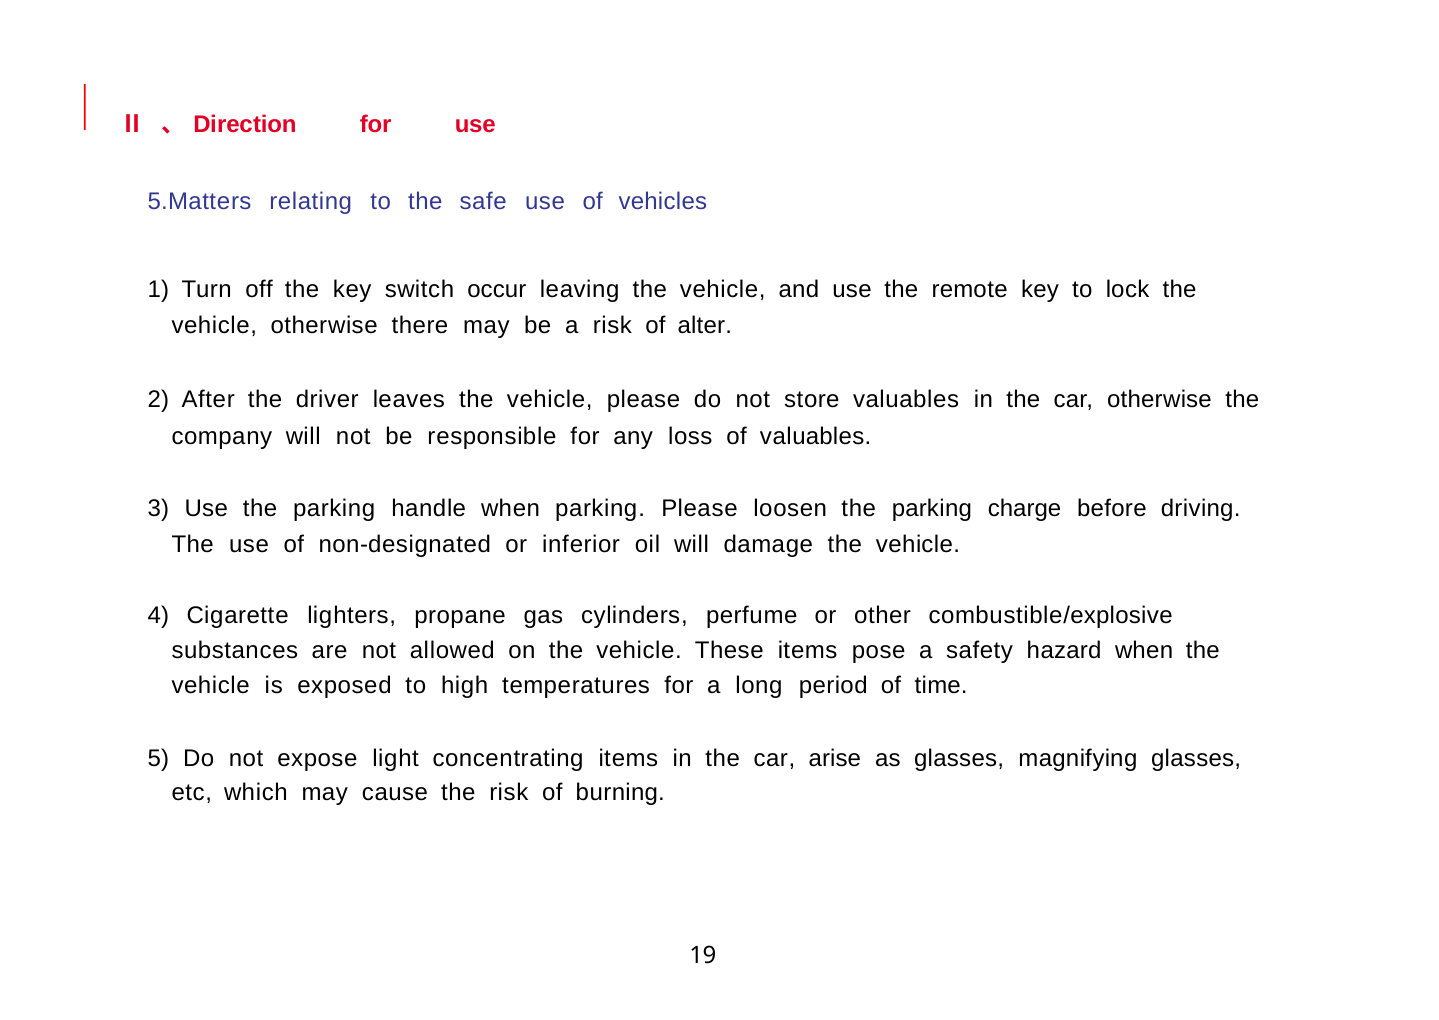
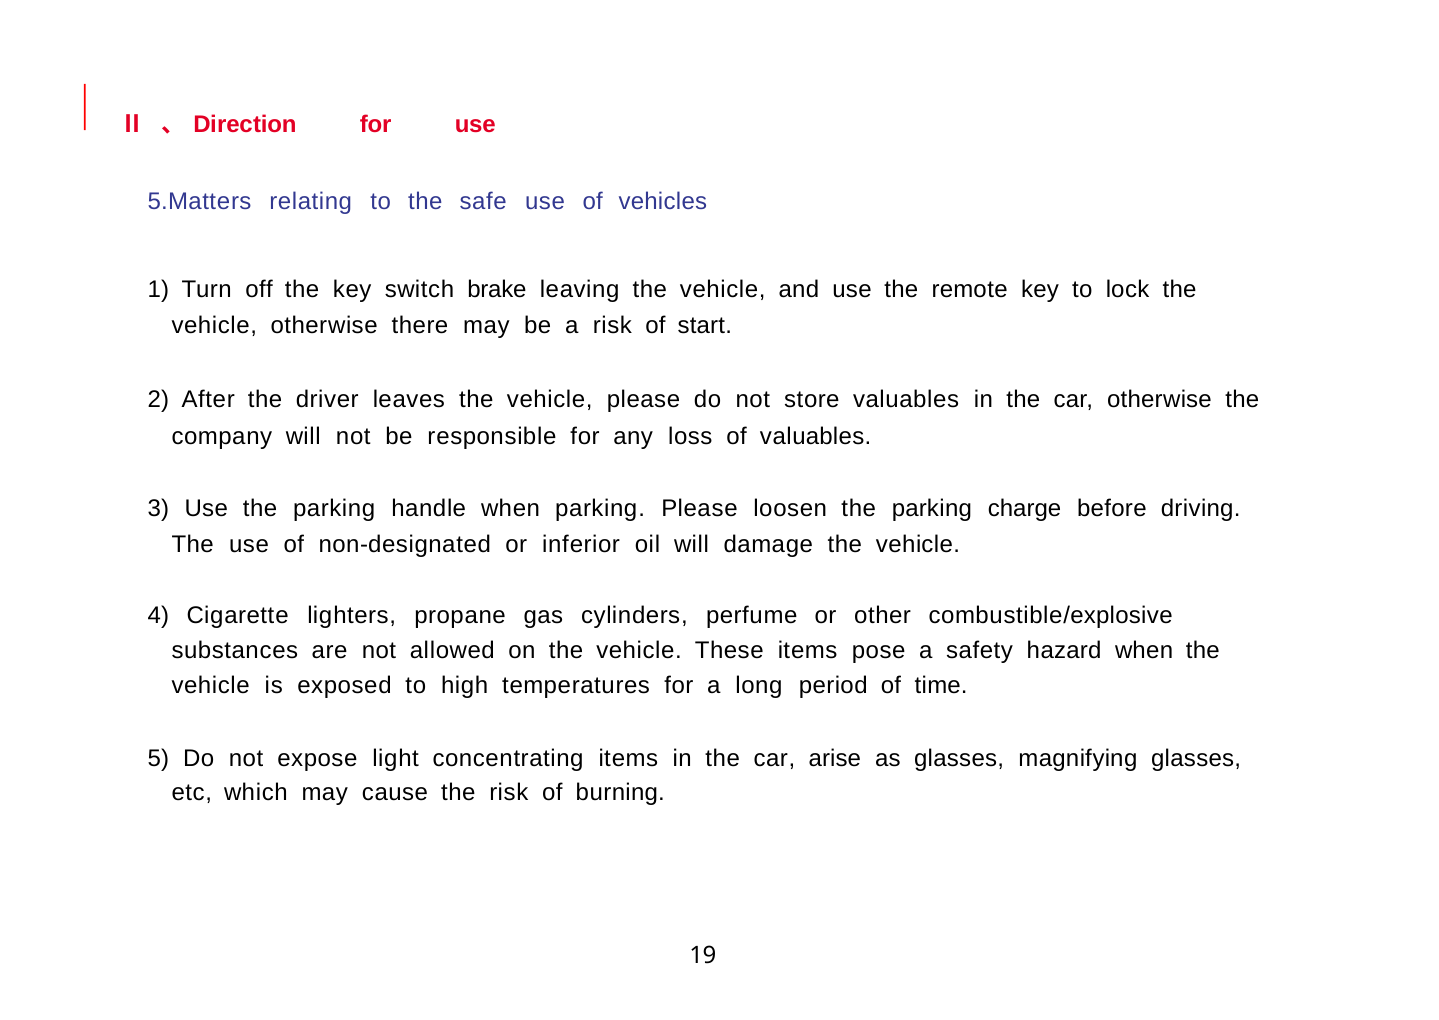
occur: occur -> brake (497, 290)
alter: alter -> start (705, 326)
